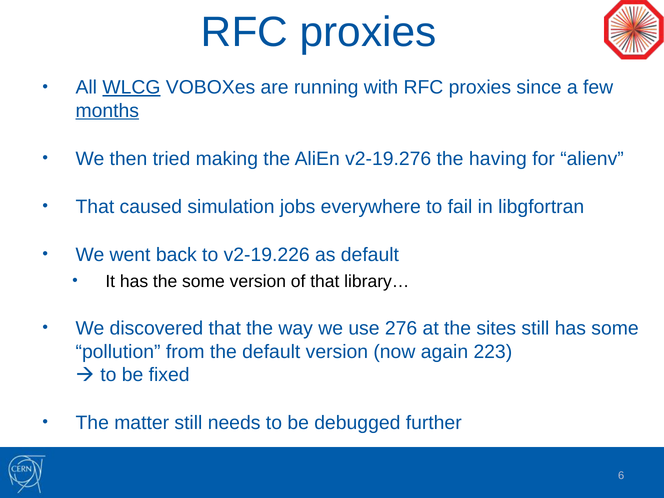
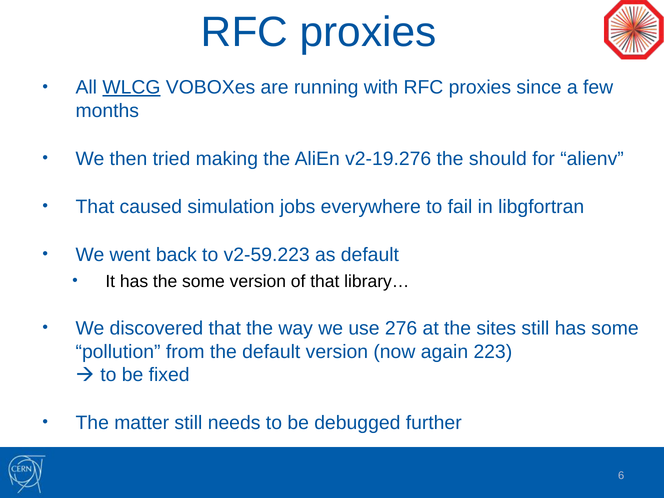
months underline: present -> none (107, 111)
having: having -> should (498, 159)
v2-19.226: v2-19.226 -> v2-59.223 (267, 255)
